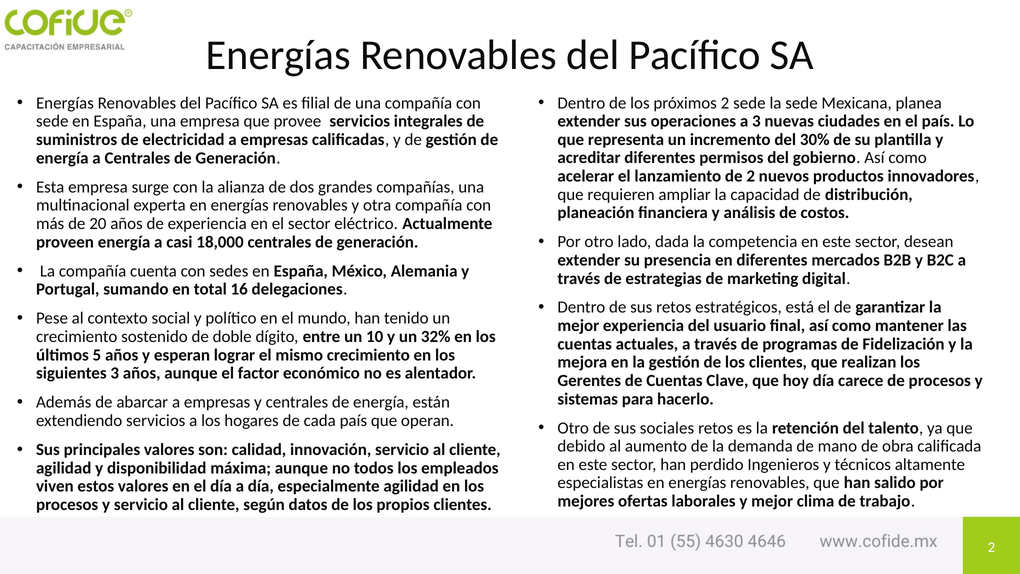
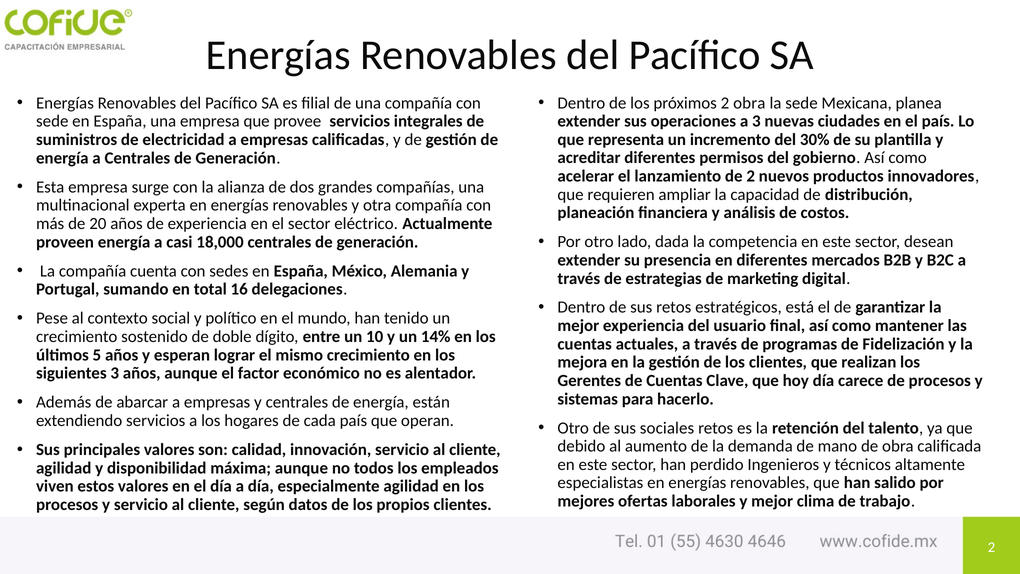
2 sede: sede -> obra (749, 103)
32%: 32% -> 14% (436, 337)
